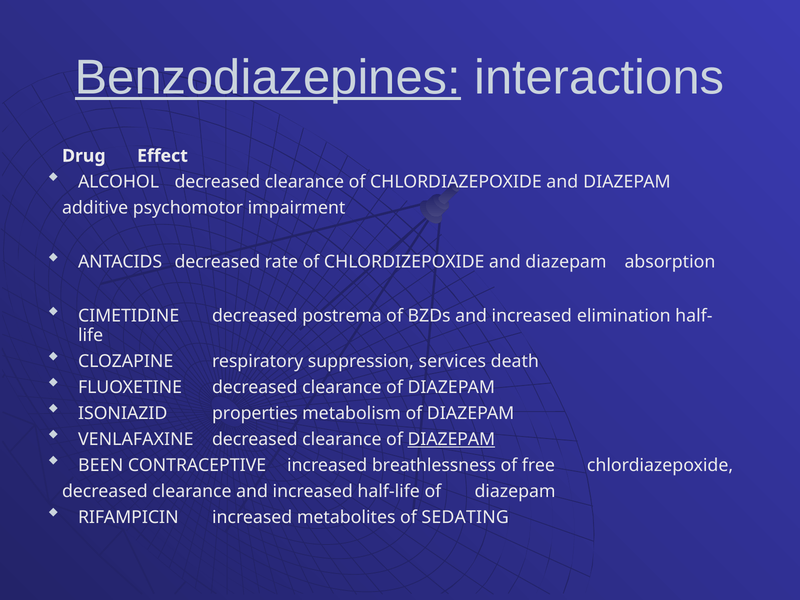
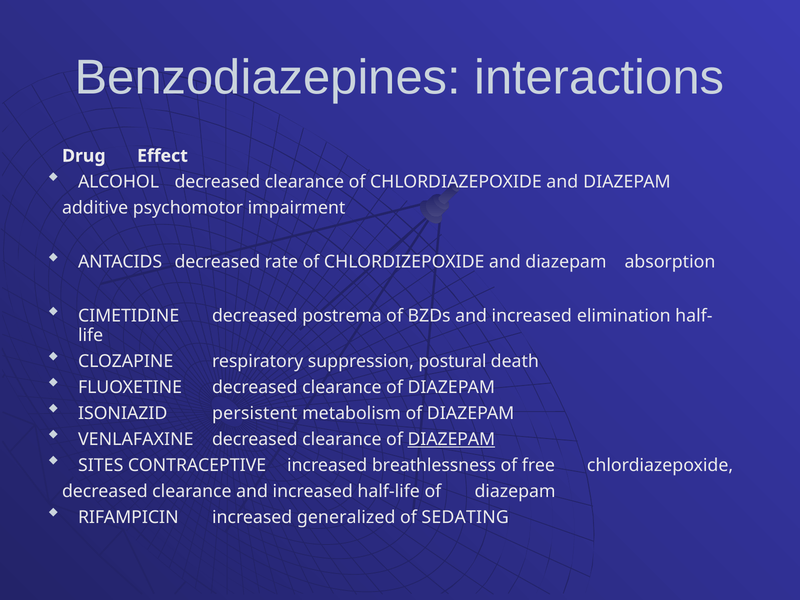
Benzodiazepines underline: present -> none (268, 78)
services: services -> postural (452, 361)
properties: properties -> persistent (255, 413)
BEEN: BEEN -> SITES (101, 465)
metabolites: metabolites -> generalized (346, 517)
